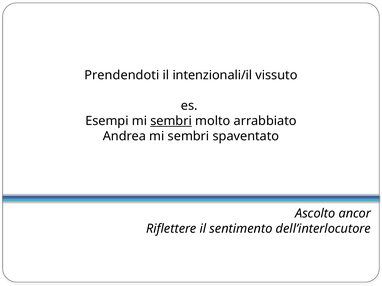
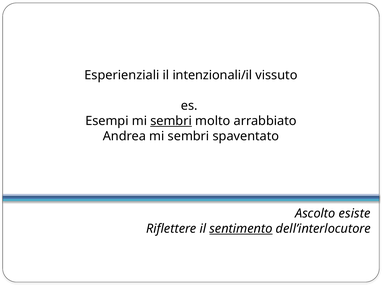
Prendendoti: Prendendoti -> Esperienziali (122, 75)
ancor: ancor -> esiste (355, 214)
sentimento underline: none -> present (241, 229)
